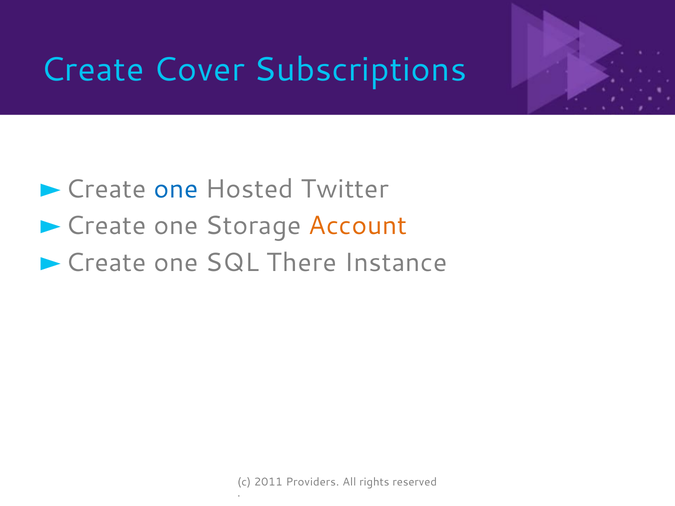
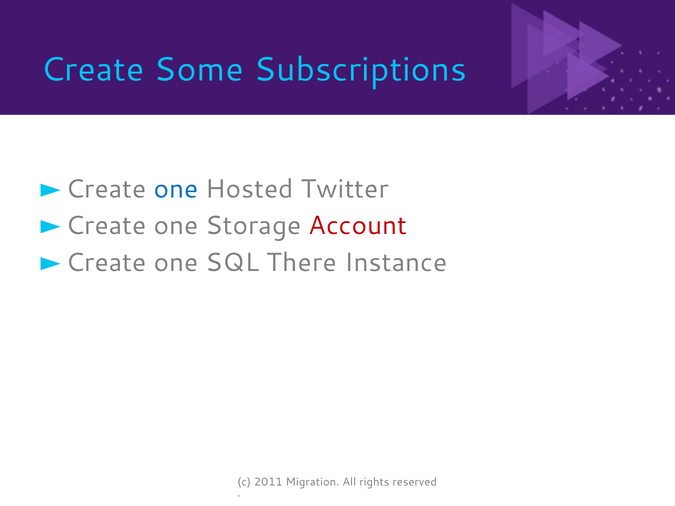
Cover: Cover -> Some (199, 70)
Account colour: orange -> red (358, 226)
Providers: Providers -> Migration (312, 482)
